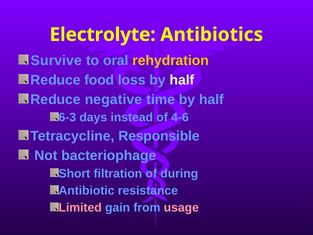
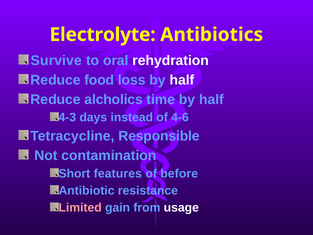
rehydration colour: yellow -> white (171, 60)
negative: negative -> alcholics (114, 99)
6-3: 6-3 -> 4-3 (67, 117)
bacteriophage: bacteriophage -> contamination (109, 155)
filtration: filtration -> features (118, 173)
during: during -> before (179, 173)
usage colour: pink -> white (181, 207)
